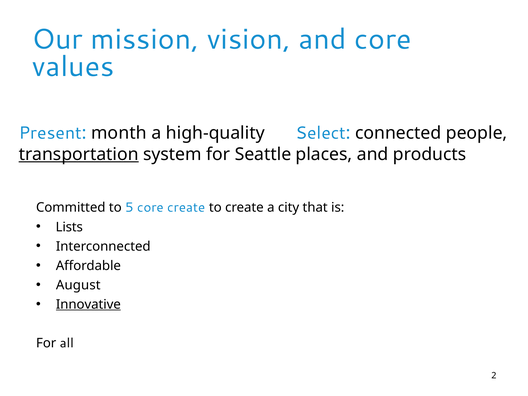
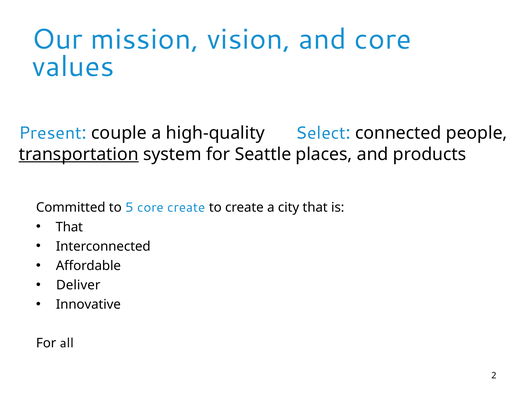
month: month -> couple (119, 133)
Lists: Lists -> That (69, 227)
August: August -> Deliver (78, 285)
Innovative underline: present -> none (88, 304)
